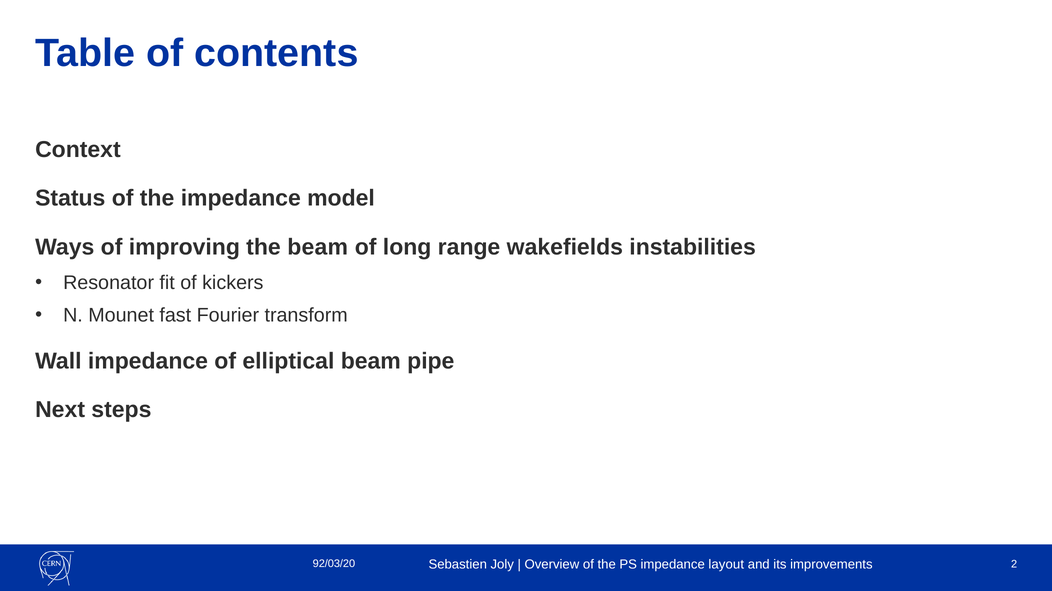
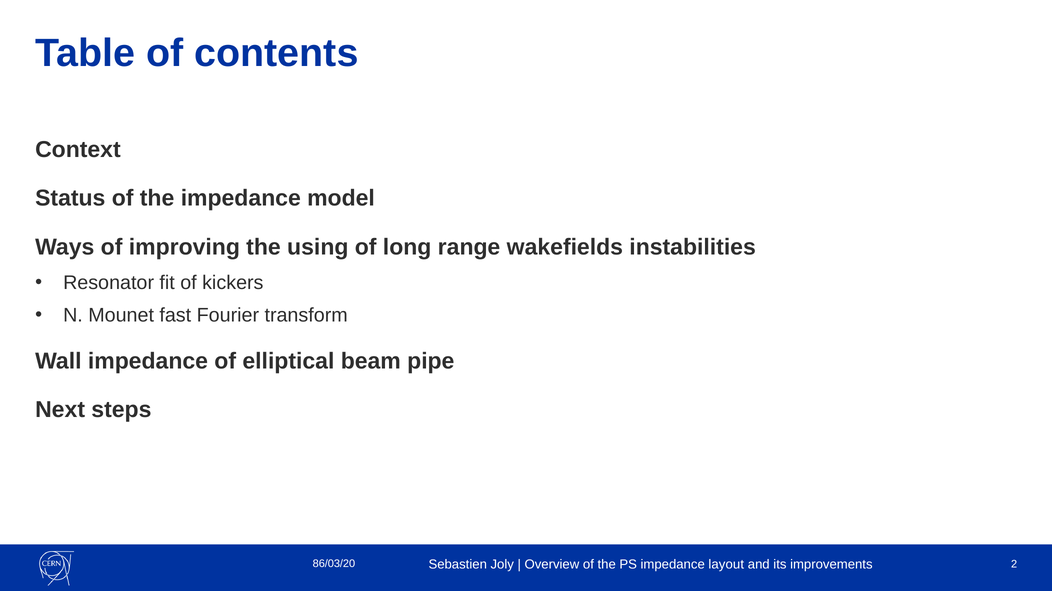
the beam: beam -> using (318, 248)
92/03/20: 92/03/20 -> 86/03/20 (334, 564)
